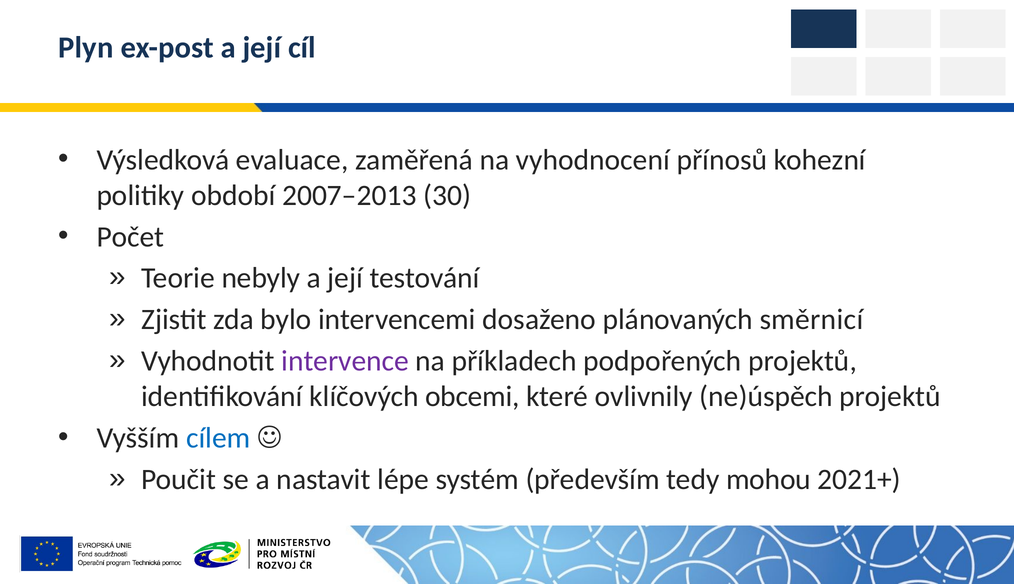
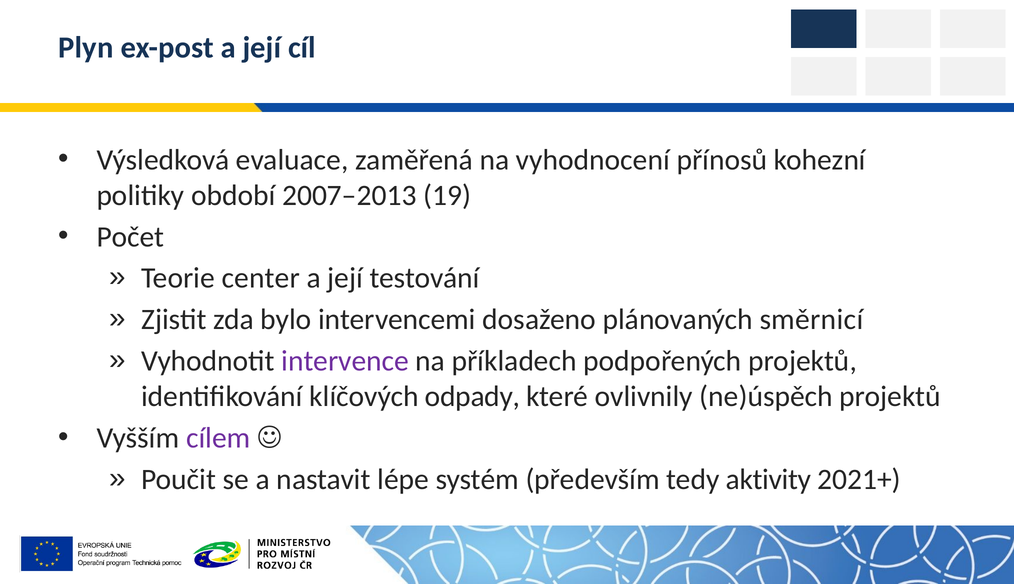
30: 30 -> 19 (447, 195)
nebyly: nebyly -> center (261, 278)
obcemi: obcemi -> odpady (472, 397)
cílem colour: blue -> purple (218, 438)
mohou: mohou -> aktivity (769, 480)
